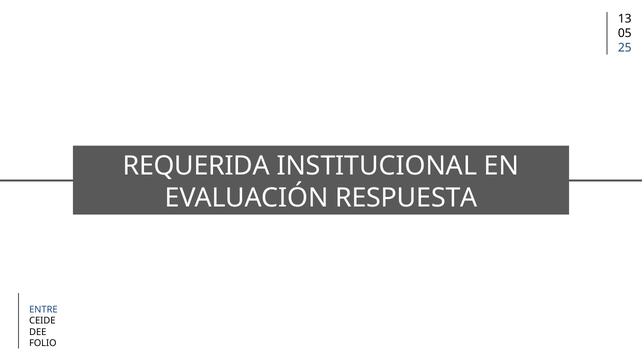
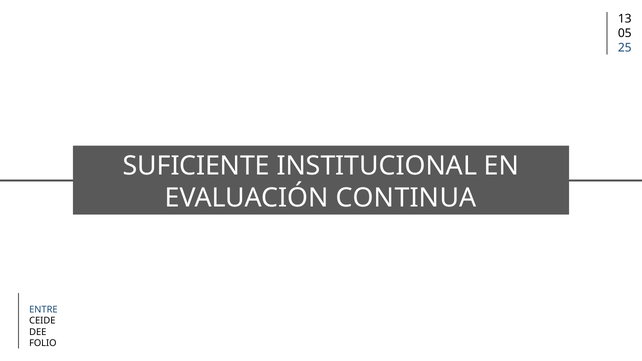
REQUERIDA: REQUERIDA -> SUFICIENTE (196, 166)
RESPUESTA: RESPUESTA -> CONTINUA (406, 198)
